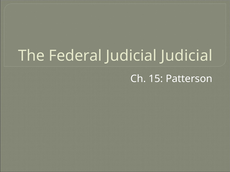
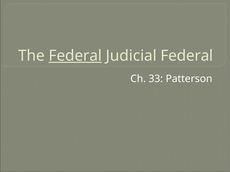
Federal underline: none -> present (75, 56)
Judicial Judicial: Judicial -> Federal (187, 56)
15: 15 -> 33 (156, 79)
